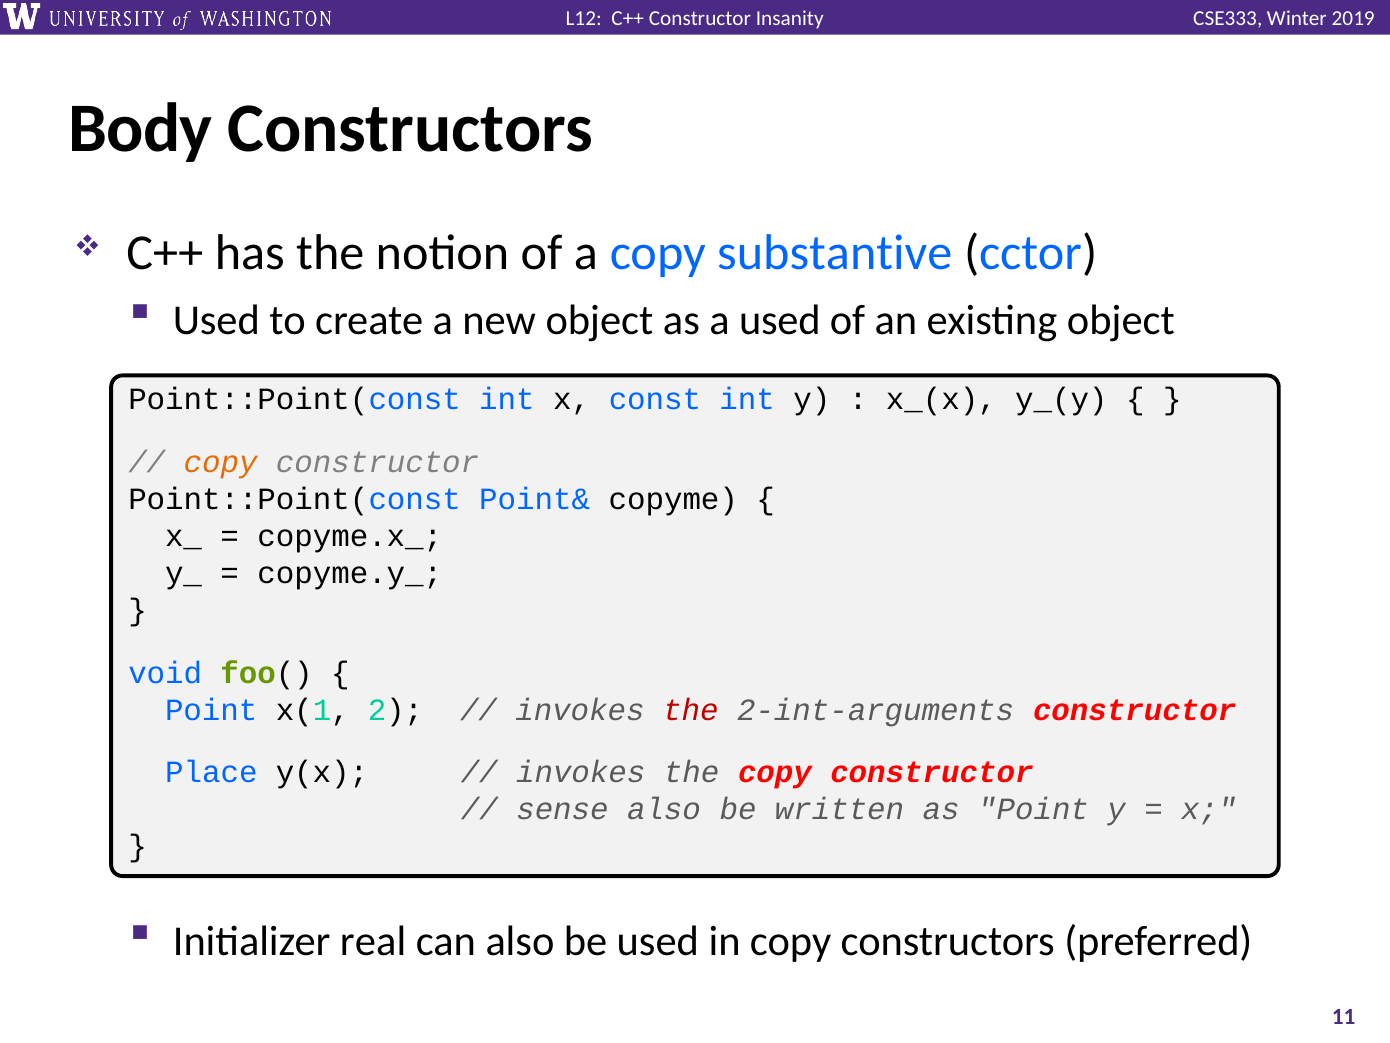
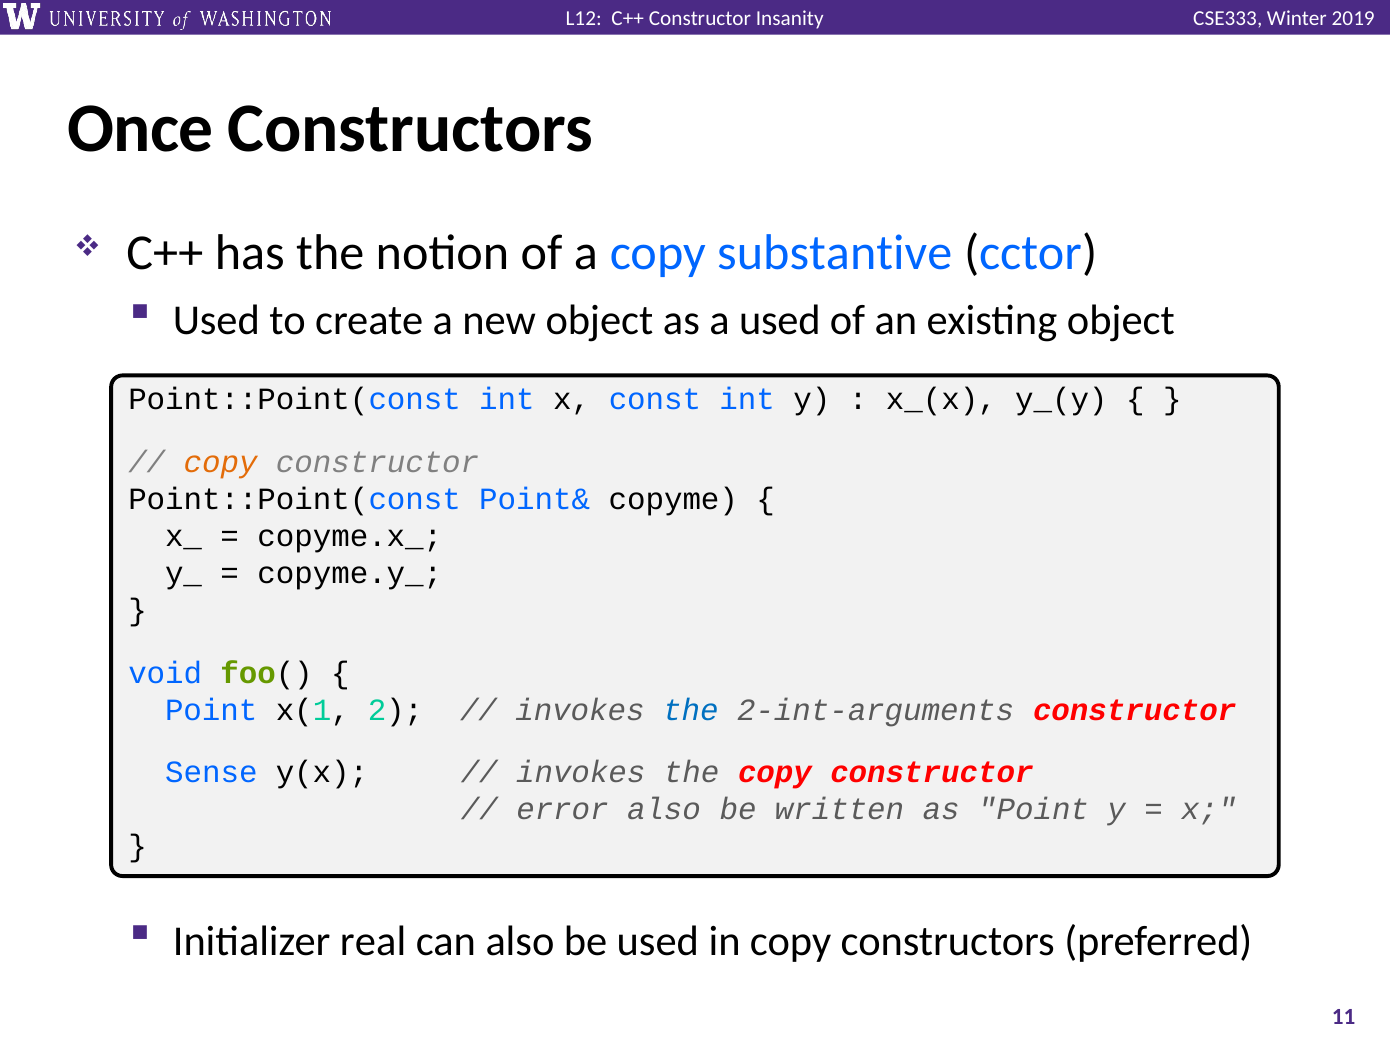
Body: Body -> Once (140, 129)
the colour: red -> blue (691, 710)
Place: Place -> Sense (211, 772)
sense: sense -> error (563, 809)
